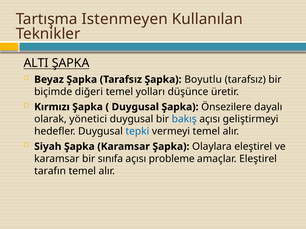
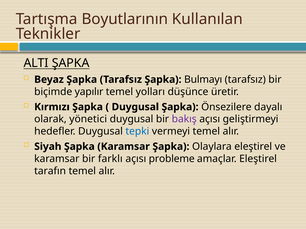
Istenmeyen: Istenmeyen -> Boyutlarının (125, 19)
Boyutlu: Boyutlu -> Bulmayı (203, 80)
diğeri: diğeri -> yapılır (89, 92)
bakış colour: blue -> purple (184, 119)
sınıfa: sınıfa -> farklı (110, 159)
